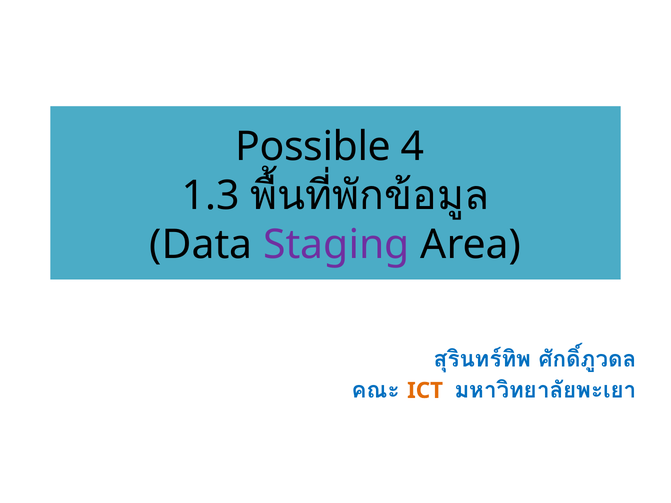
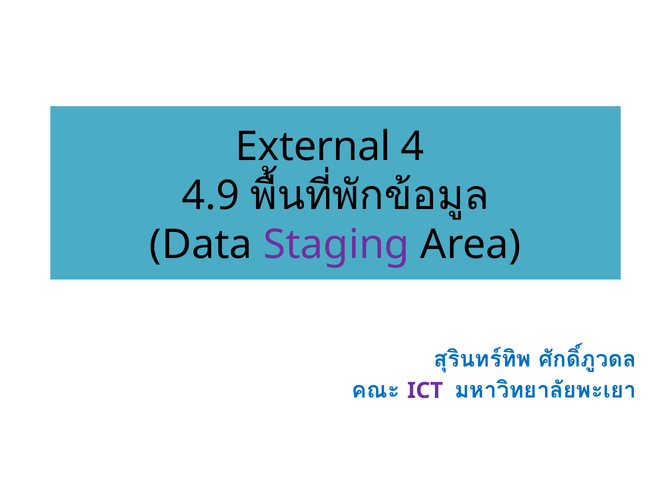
Possible: Possible -> External (313, 147)
1.3: 1.3 -> 4.9 (211, 196)
ICT colour: orange -> purple (425, 391)
